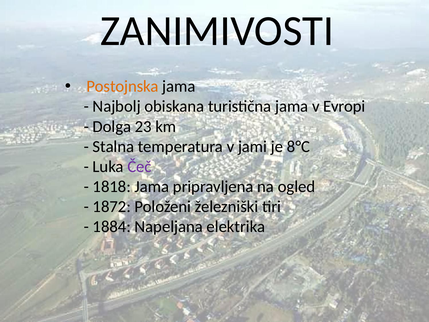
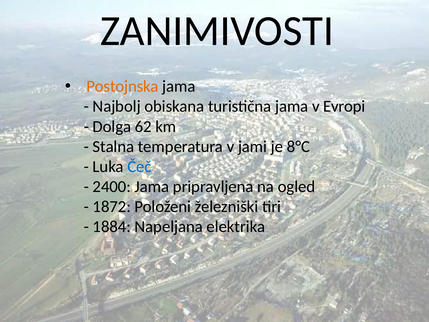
23: 23 -> 62 (143, 126)
Čeč colour: purple -> blue (139, 166)
1818: 1818 -> 2400 (112, 186)
